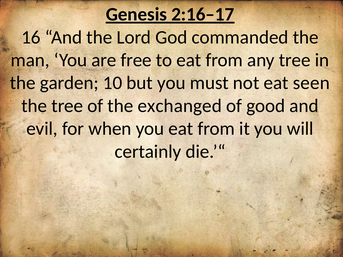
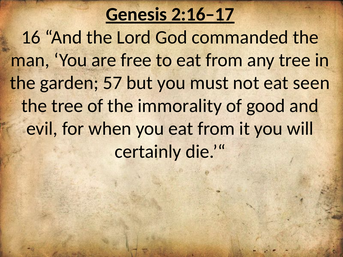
10: 10 -> 57 (113, 83)
exchanged: exchanged -> immorality (180, 106)
